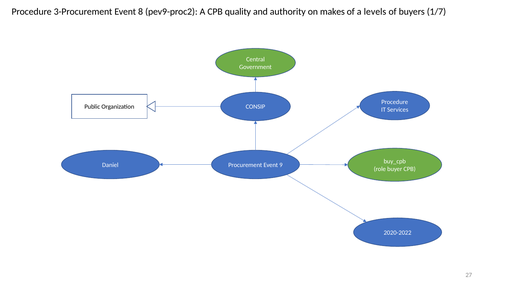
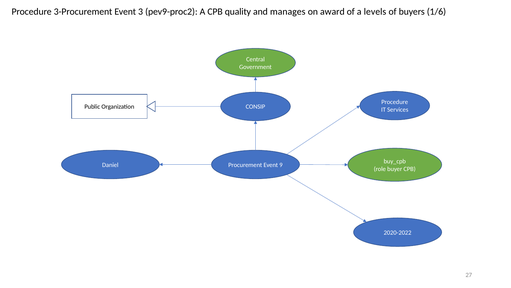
8: 8 -> 3 (141, 12)
authority: authority -> manages (288, 12)
makes: makes -> award (332, 12)
1/7: 1/7 -> 1/6 (436, 12)
